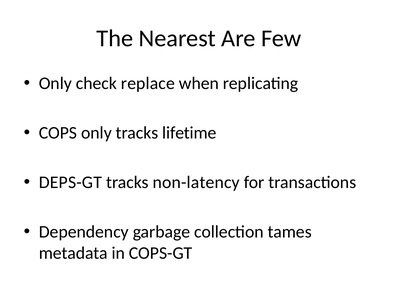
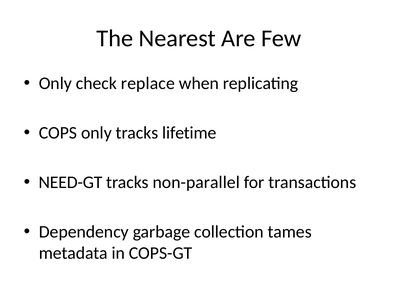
DEPS-GT: DEPS-GT -> NEED-GT (71, 183)
non-latency: non-latency -> non-parallel (196, 183)
